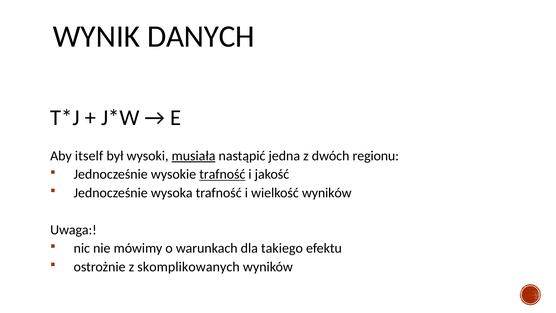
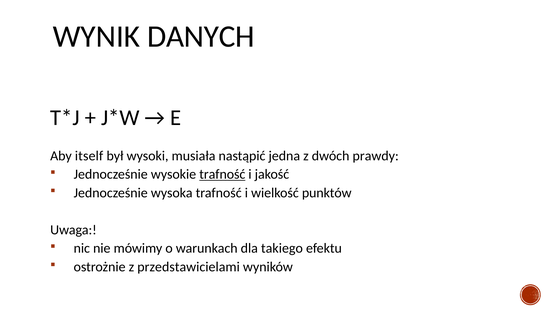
musiała underline: present -> none (194, 156)
regionu: regionu -> prawdy (376, 156)
wielkość wyników: wyników -> punktów (327, 193)
skomplikowanych: skomplikowanych -> przedstawicielami (189, 267)
